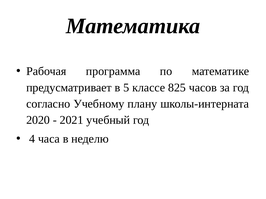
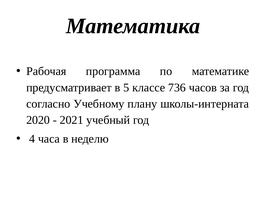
825: 825 -> 736 (177, 88)
